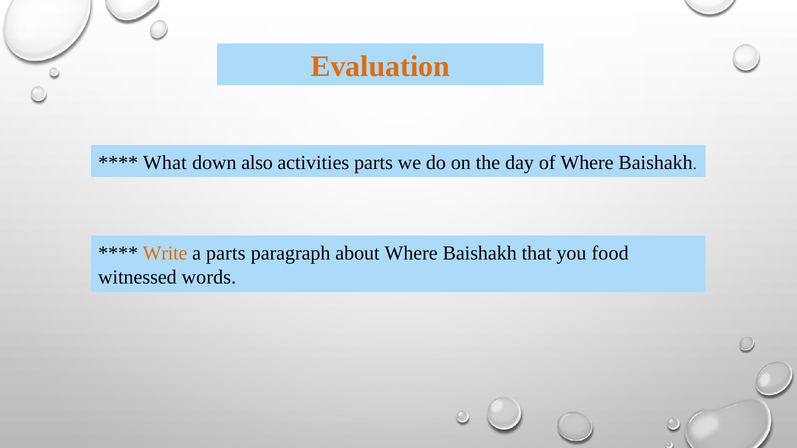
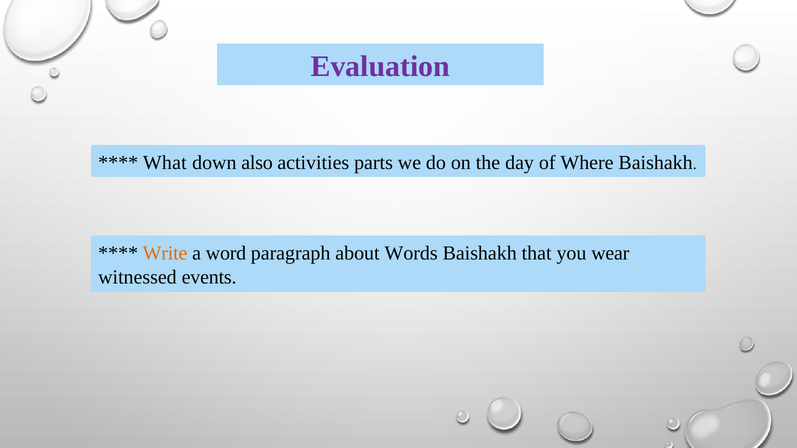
Evaluation colour: orange -> purple (380, 67)
a parts: parts -> word (226, 253)
about Where: Where -> Words (411, 253)
food: food -> wear (610, 253)
words: words -> events (209, 277)
